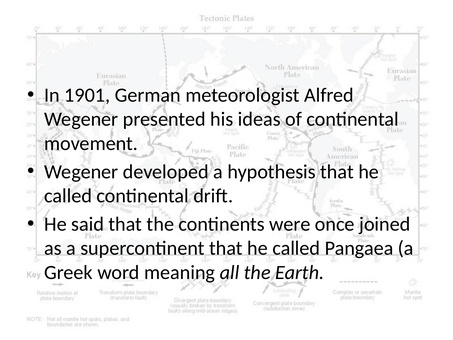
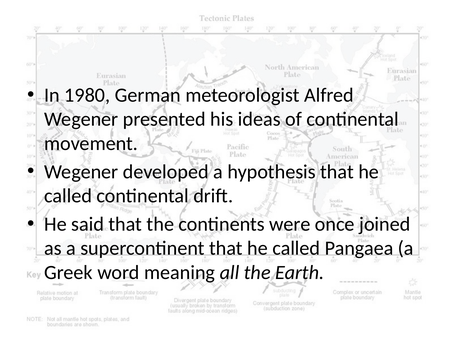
1901: 1901 -> 1980 (87, 95)
